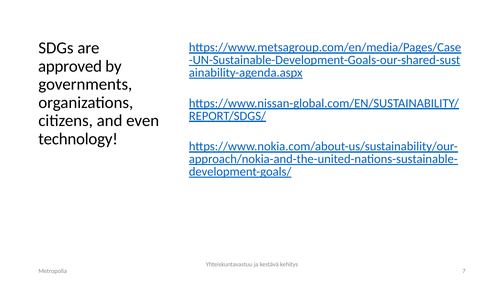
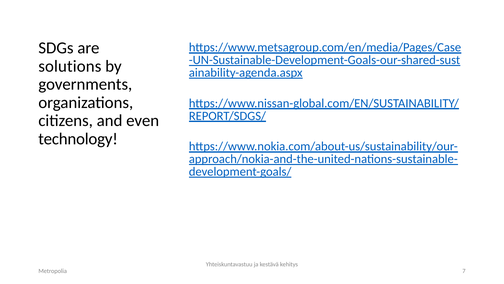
approved: approved -> solutions (70, 66)
